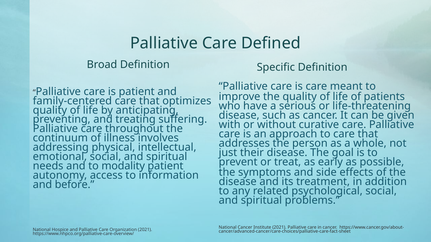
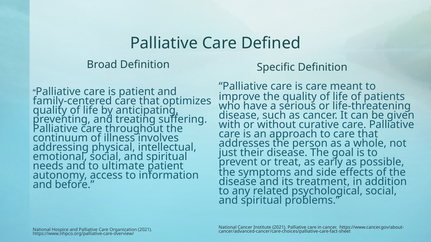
modality: modality -> ultimate (123, 166)
